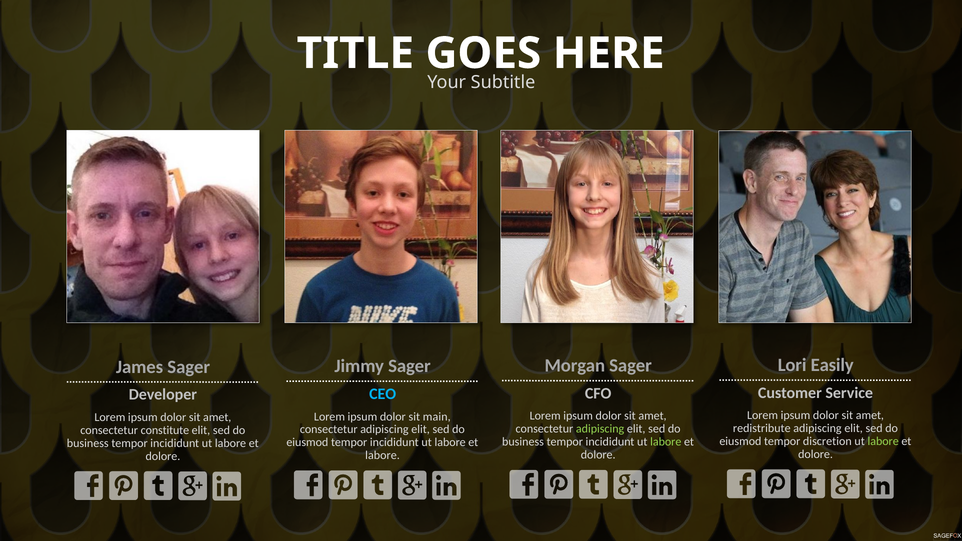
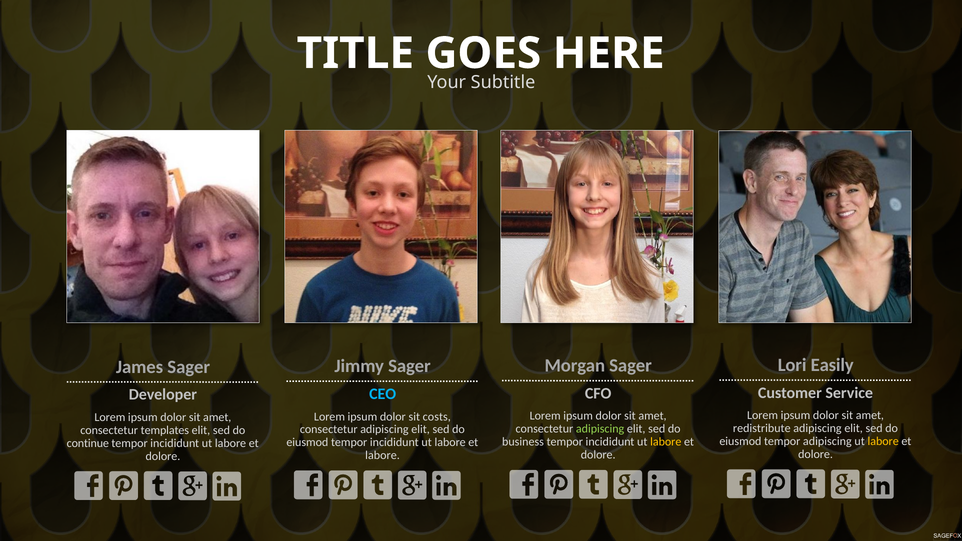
main: main -> costs (437, 417)
constitute: constitute -> templates (165, 430)
tempor discretion: discretion -> adipiscing (827, 441)
labore colour: light green -> yellow (883, 441)
labore colour: light green -> yellow (666, 442)
business: business -> continue (88, 443)
